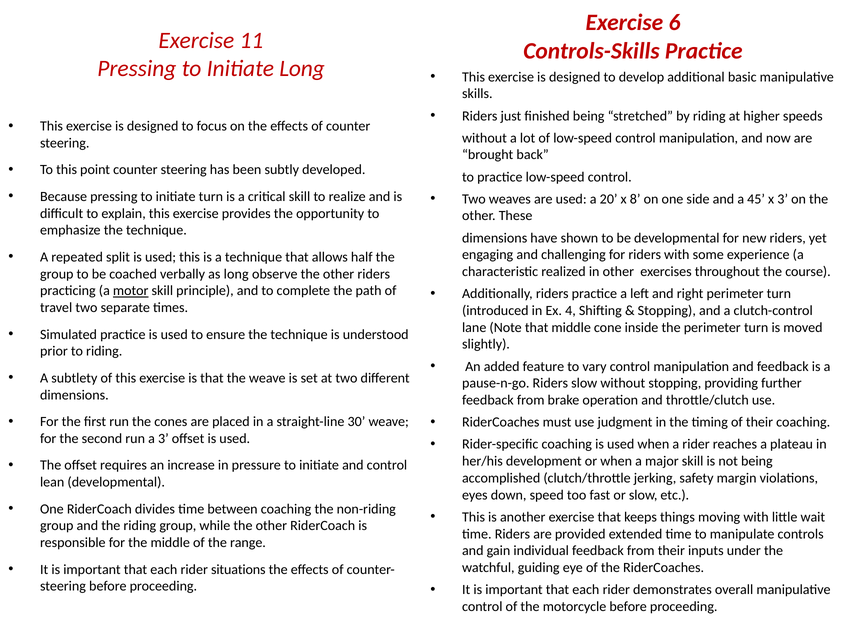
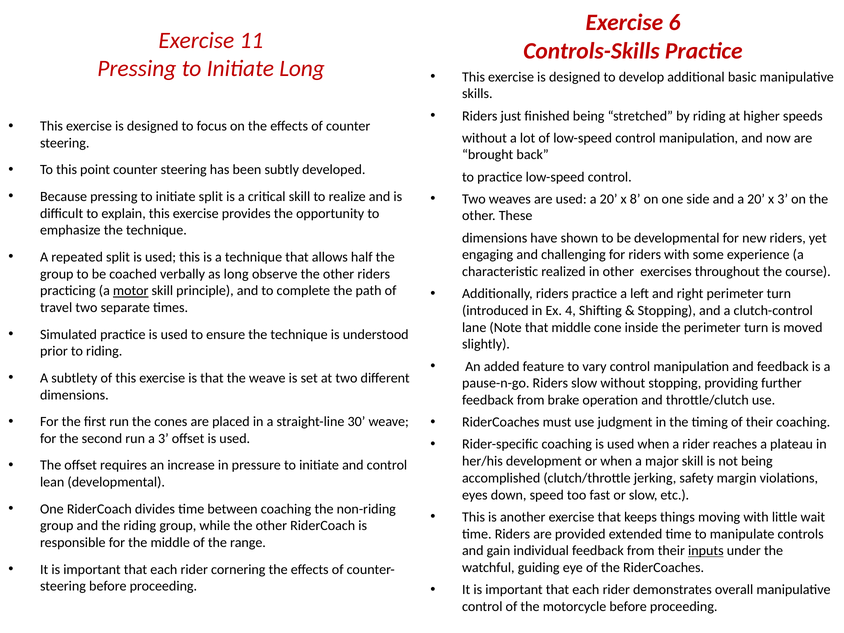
initiate turn: turn -> split (211, 197)
and a 45: 45 -> 20 (756, 199)
inputs underline: none -> present (706, 551)
situations: situations -> cornering (238, 569)
